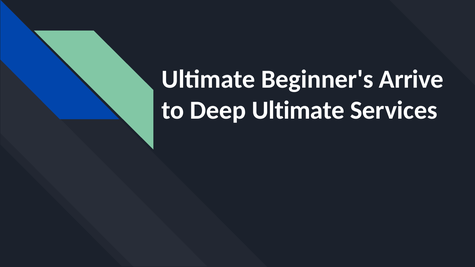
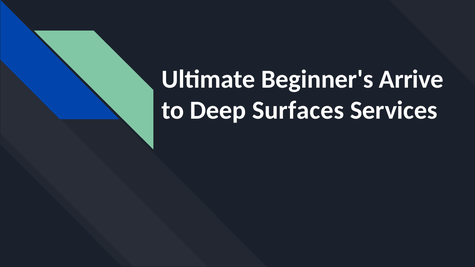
Deep Ultimate: Ultimate -> Surfaces (298, 110)
